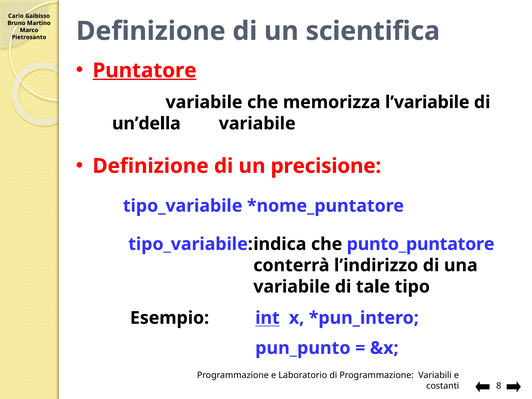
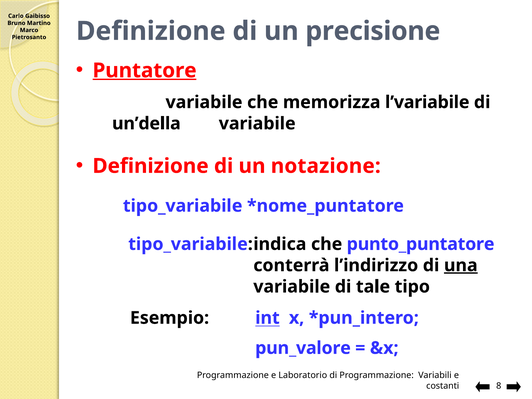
scientifica: scientifica -> precisione (373, 31)
precisione: precisione -> notazione (326, 166)
una underline: none -> present (461, 265)
pun_punto: pun_punto -> pun_valore (303, 348)
